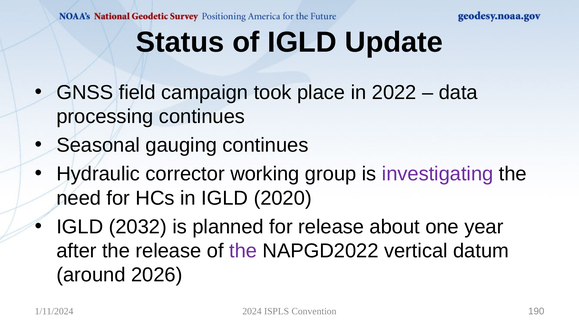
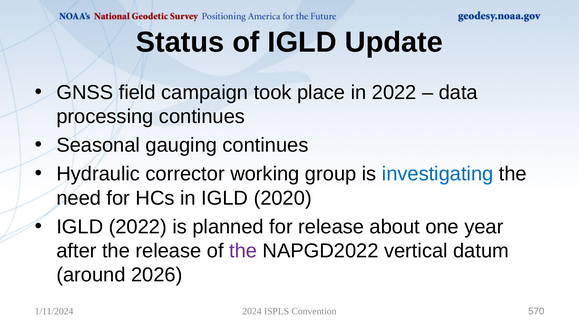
investigating colour: purple -> blue (438, 174)
IGLD 2032: 2032 -> 2022 (138, 226)
190: 190 -> 570 (536, 311)
